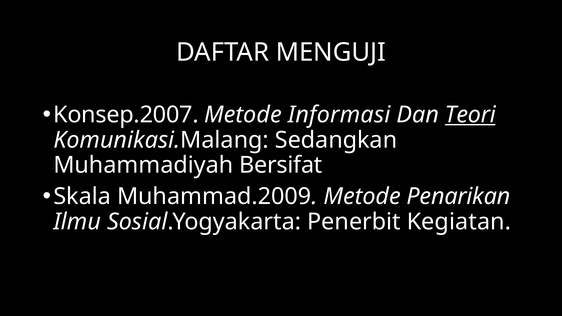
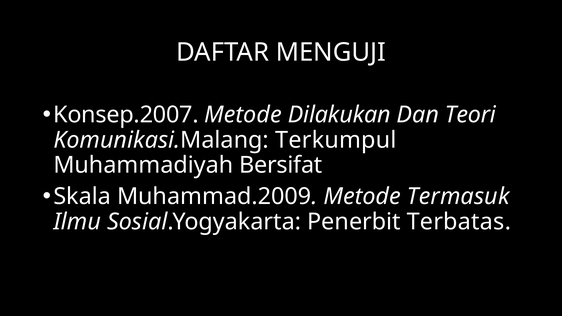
Informasi: Informasi -> Dilakukan (339, 115)
Teori underline: present -> none (470, 115)
Sedangkan: Sedangkan -> Terkumpul (336, 140)
Penarikan: Penarikan -> Termasuk (458, 196)
Kegiatan: Kegiatan -> Terbatas (459, 222)
